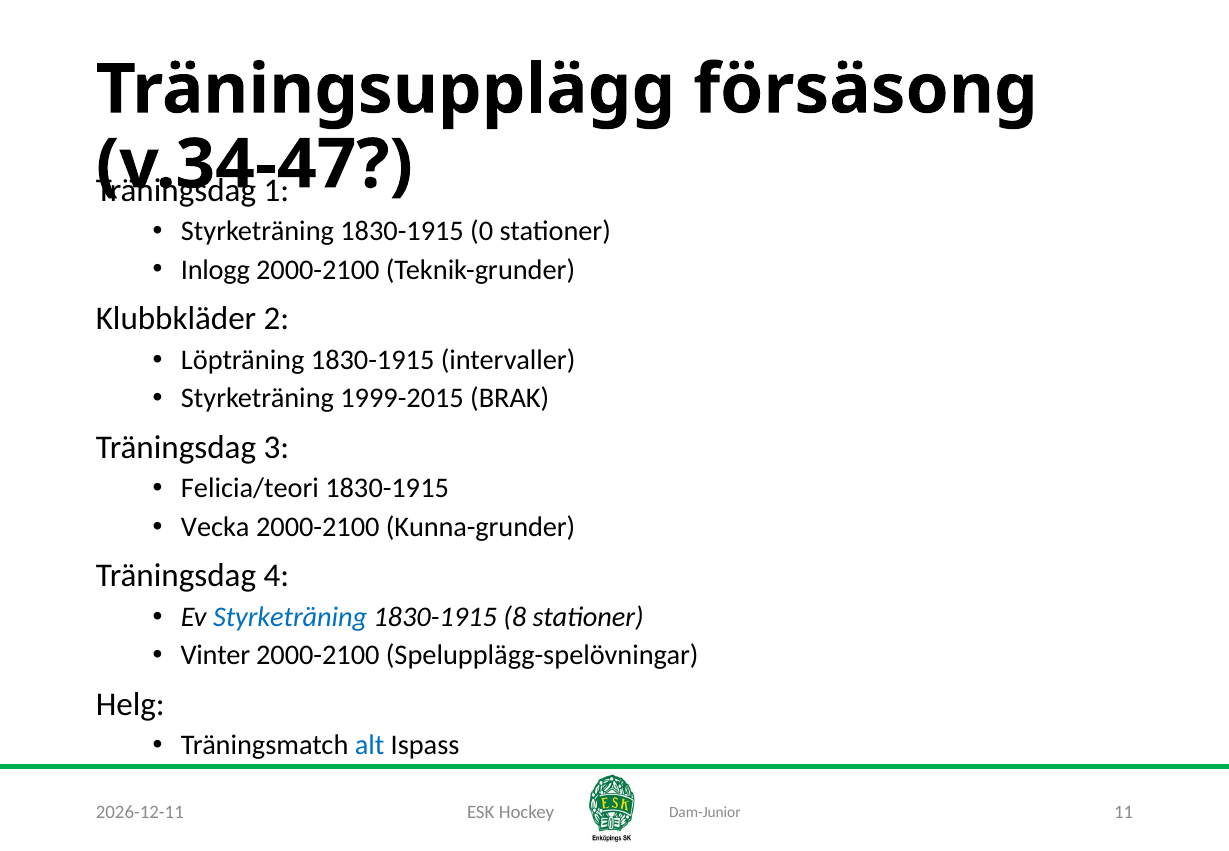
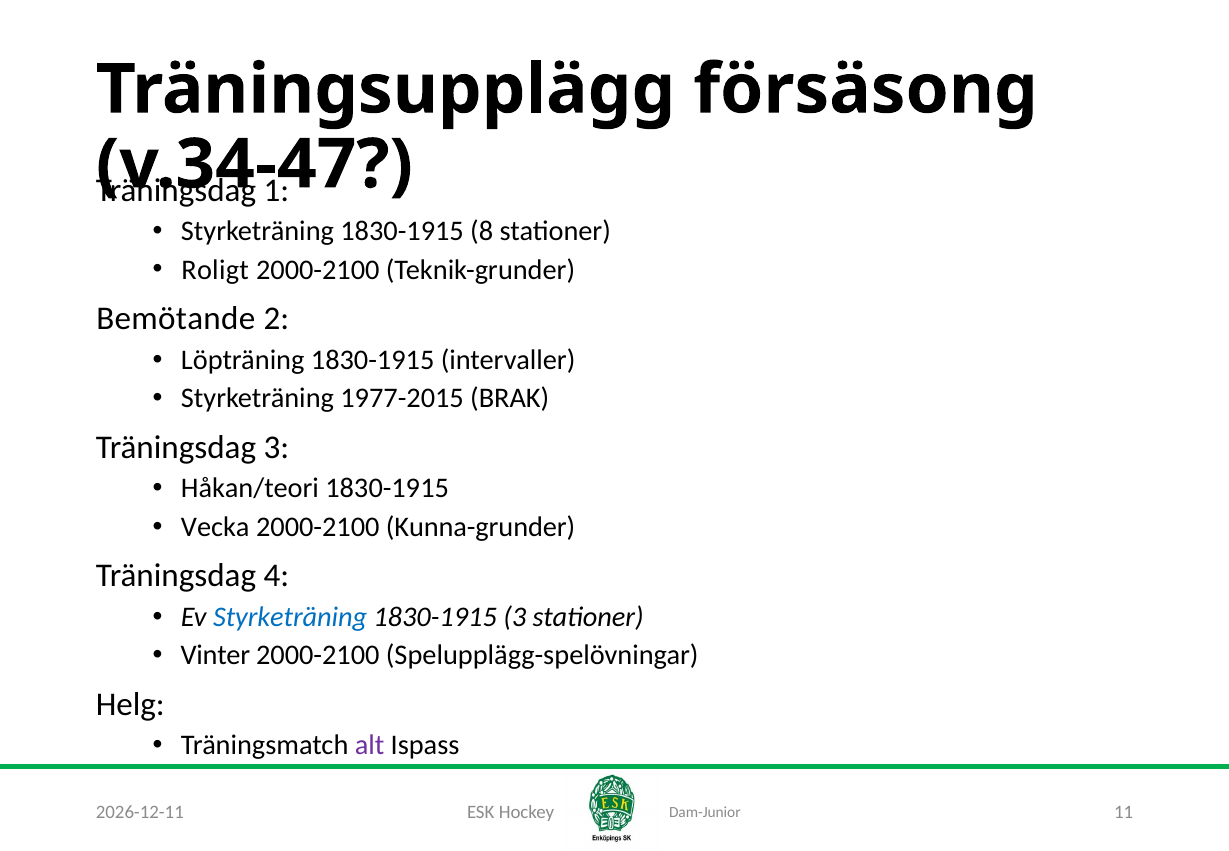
0: 0 -> 8 (482, 231)
Inlogg: Inlogg -> Roligt (215, 270)
Klubbkläder: Klubbkläder -> Bemötande (176, 319)
1999-2015: 1999-2015 -> 1977-2015 (402, 398)
Felicia/teori: Felicia/teori -> Håkan/teori (250, 488)
1830-1915 8: 8 -> 3 (515, 617)
alt colour: blue -> purple (370, 745)
